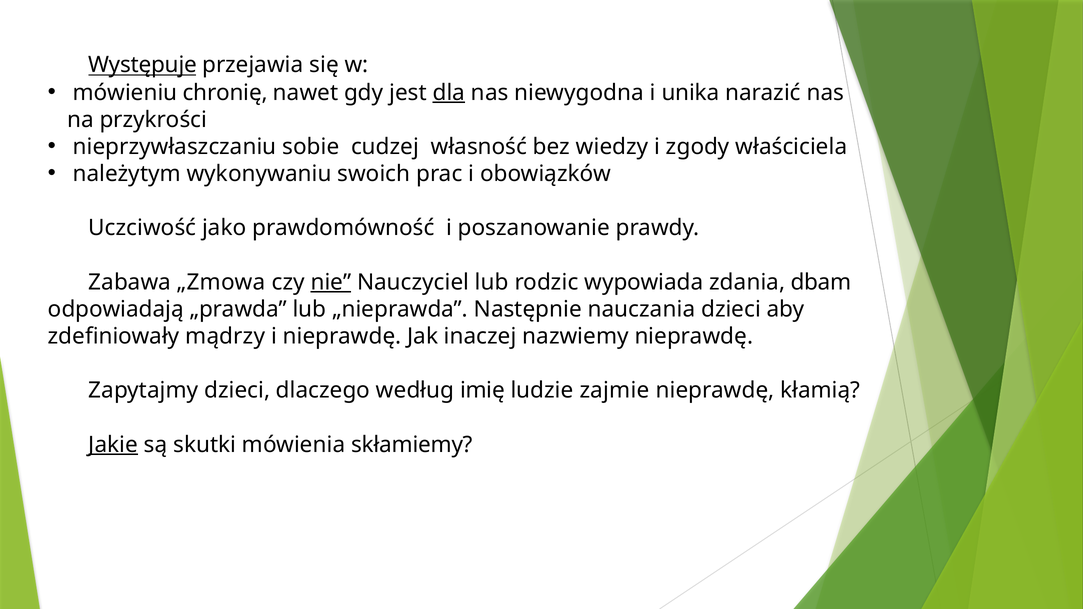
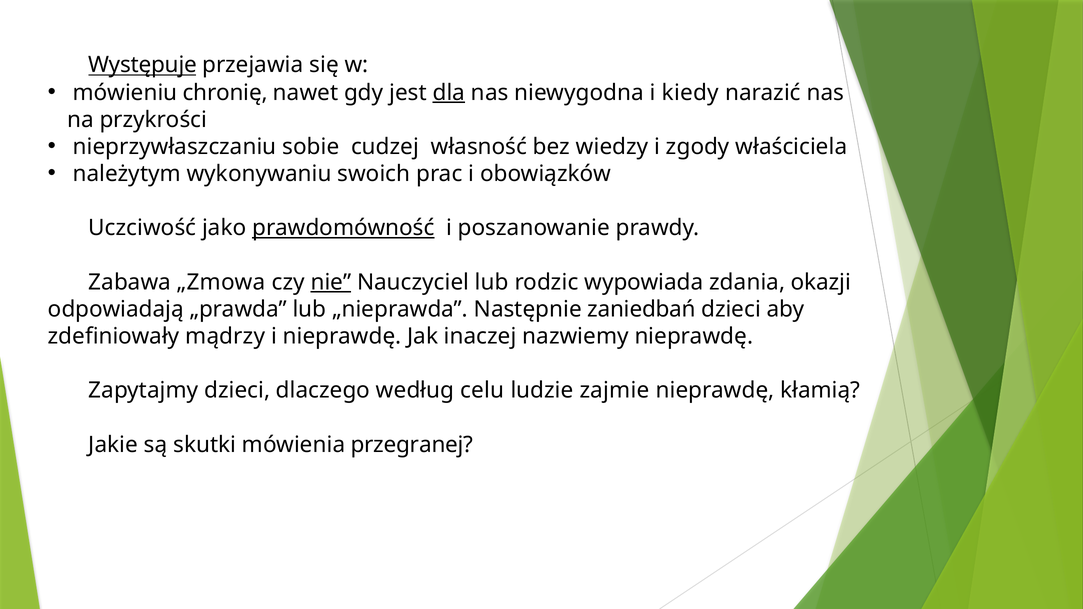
unika: unika -> kiedy (690, 93)
prawdomówność underline: none -> present (343, 228)
dbam: dbam -> okazji (821, 282)
nauczania: nauczania -> zaniedbań (642, 309)
imię: imię -> celu (482, 391)
Jakie underline: present -> none (113, 445)
skłamiemy: skłamiemy -> przegranej (412, 445)
